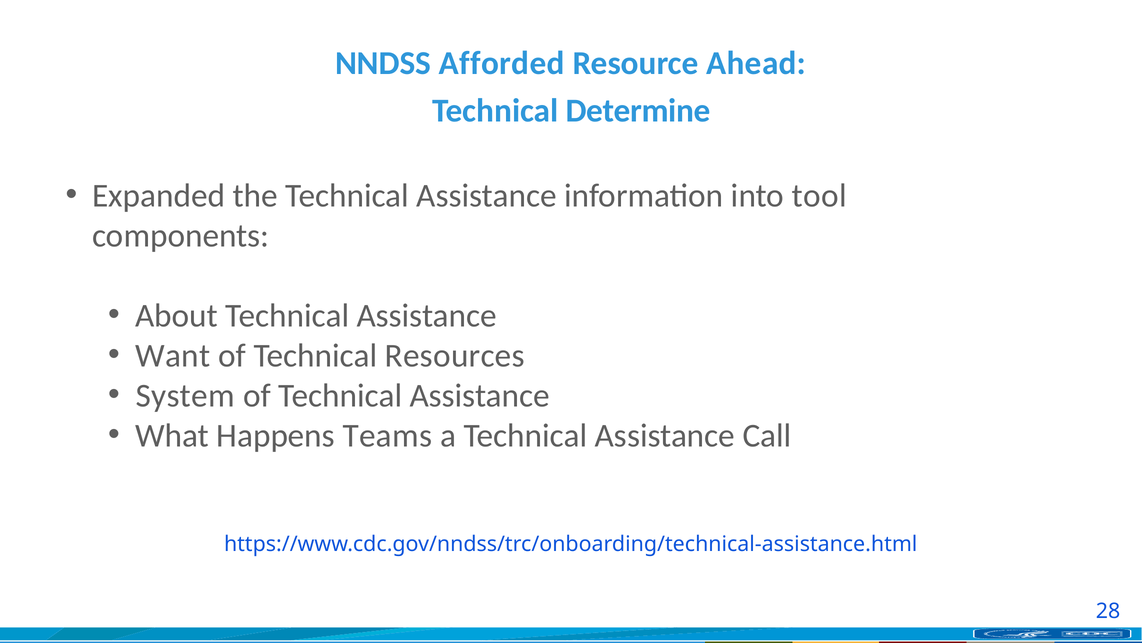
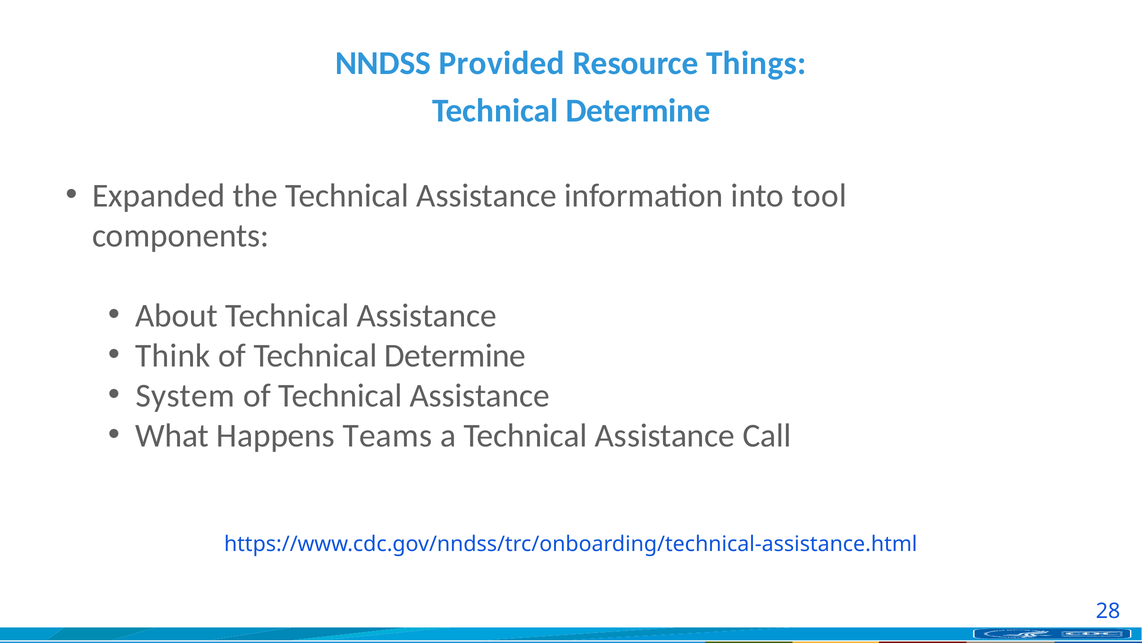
Afforded: Afforded -> Provided (502, 63)
Ahead: Ahead -> Things (756, 63)
Want: Want -> Think (173, 355)
of Technical Resources: Resources -> Determine (455, 355)
